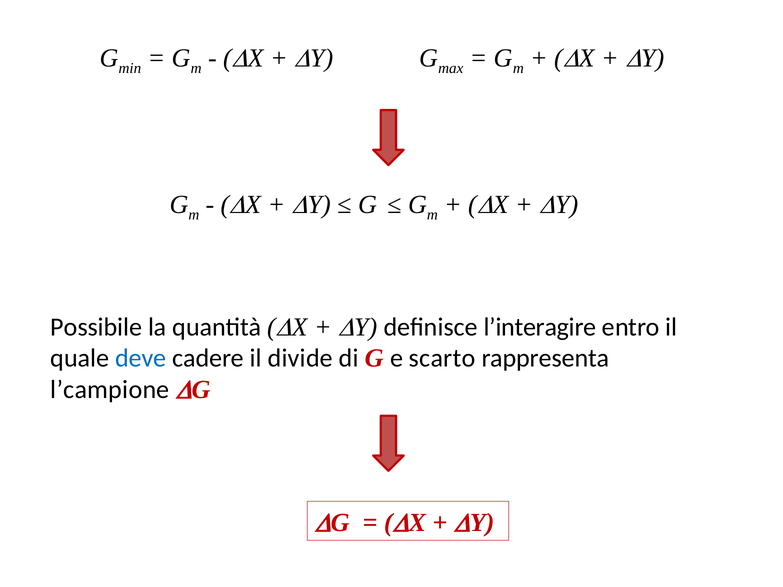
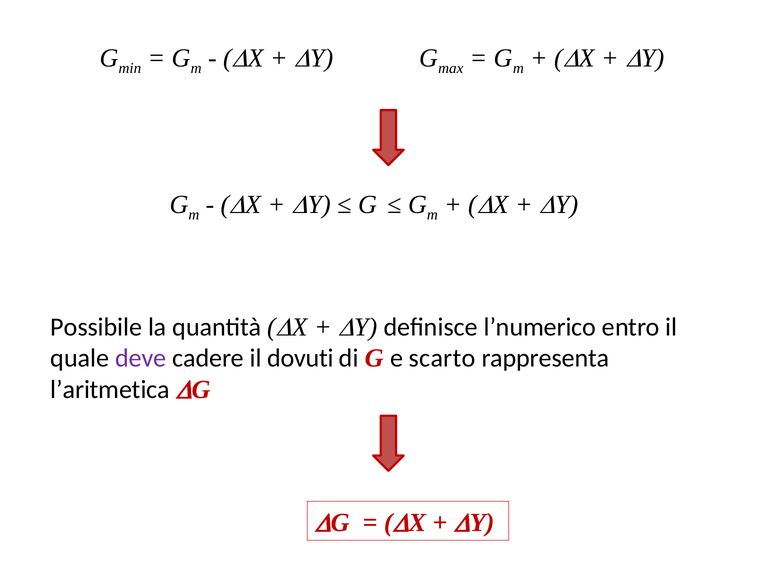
l’interagire: l’interagire -> l’numerico (540, 327)
deve colour: blue -> purple (141, 358)
divide: divide -> dovuti (301, 358)
l’campione: l’campione -> l’aritmetica (110, 390)
